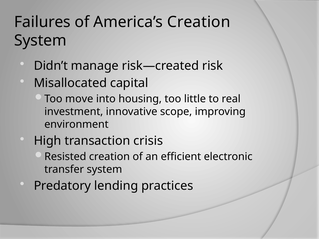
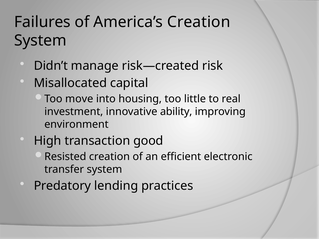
scope: scope -> ability (176, 112)
crisis: crisis -> good (148, 141)
